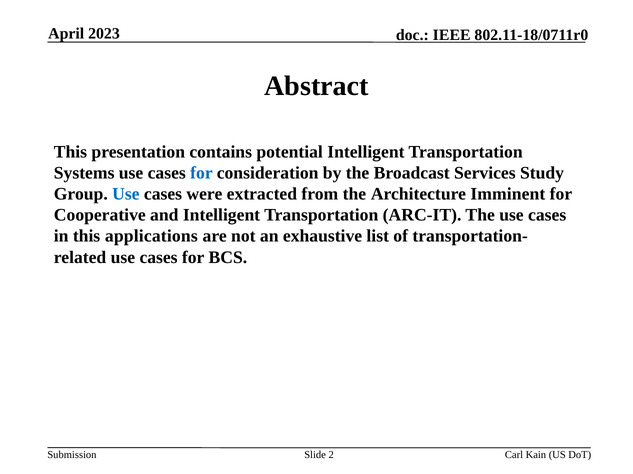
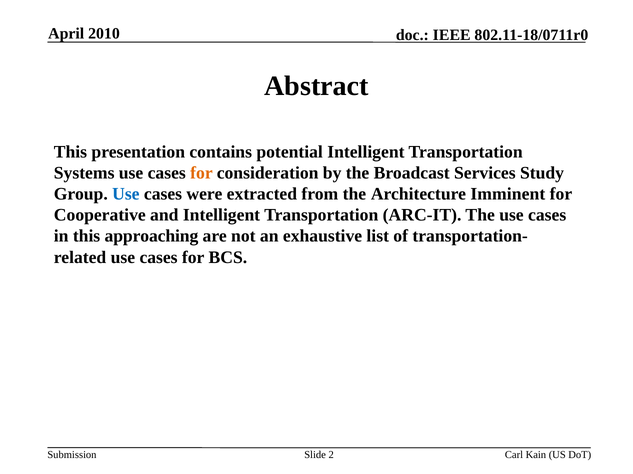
2023: 2023 -> 2010 (104, 34)
for colour: blue -> orange (201, 173)
applications: applications -> approaching (151, 237)
